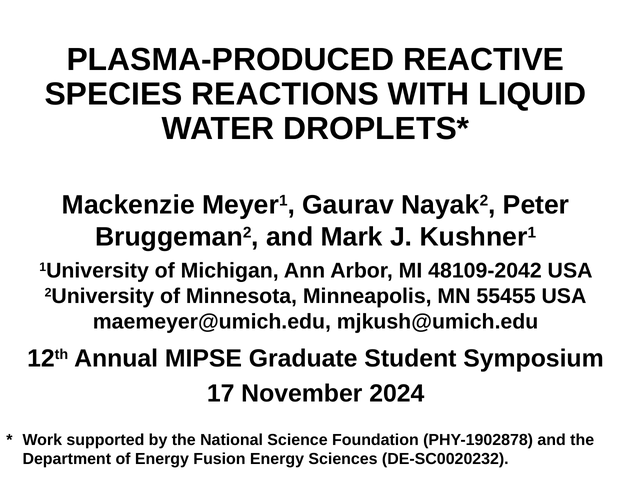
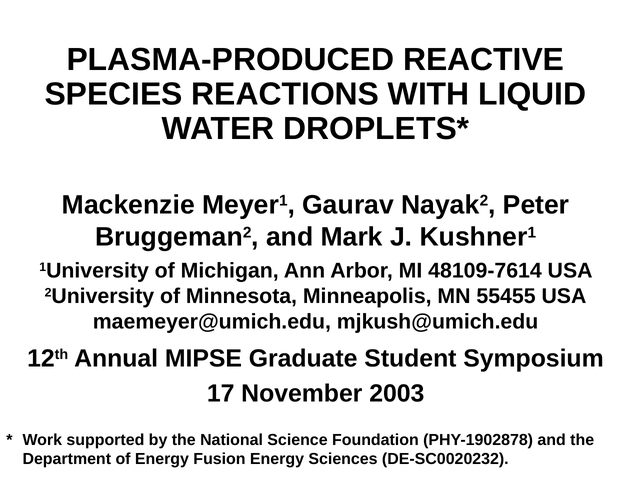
48109-2042: 48109-2042 -> 48109-7614 (485, 270)
2024: 2024 -> 2003 (397, 393)
